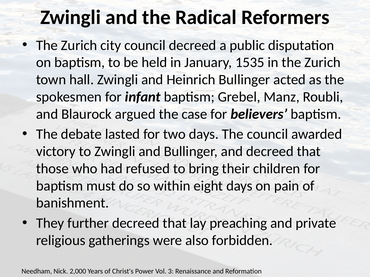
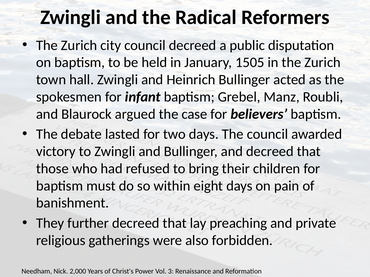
1535: 1535 -> 1505 (250, 63)
